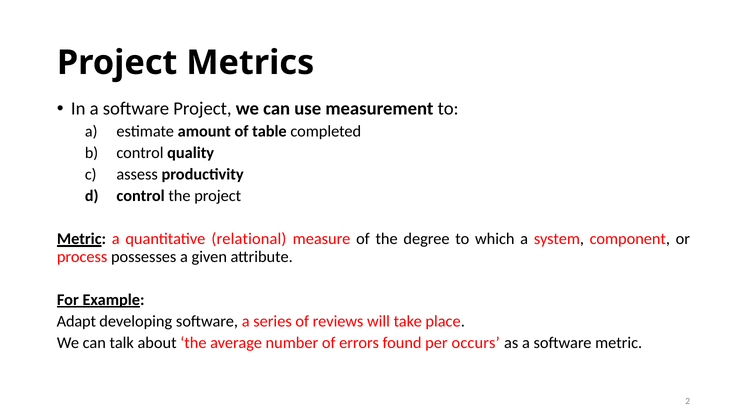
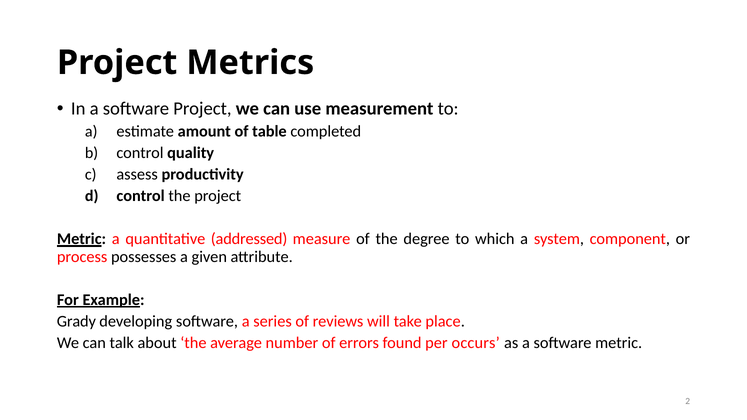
relational: relational -> addressed (249, 239)
Adapt: Adapt -> Grady (76, 321)
